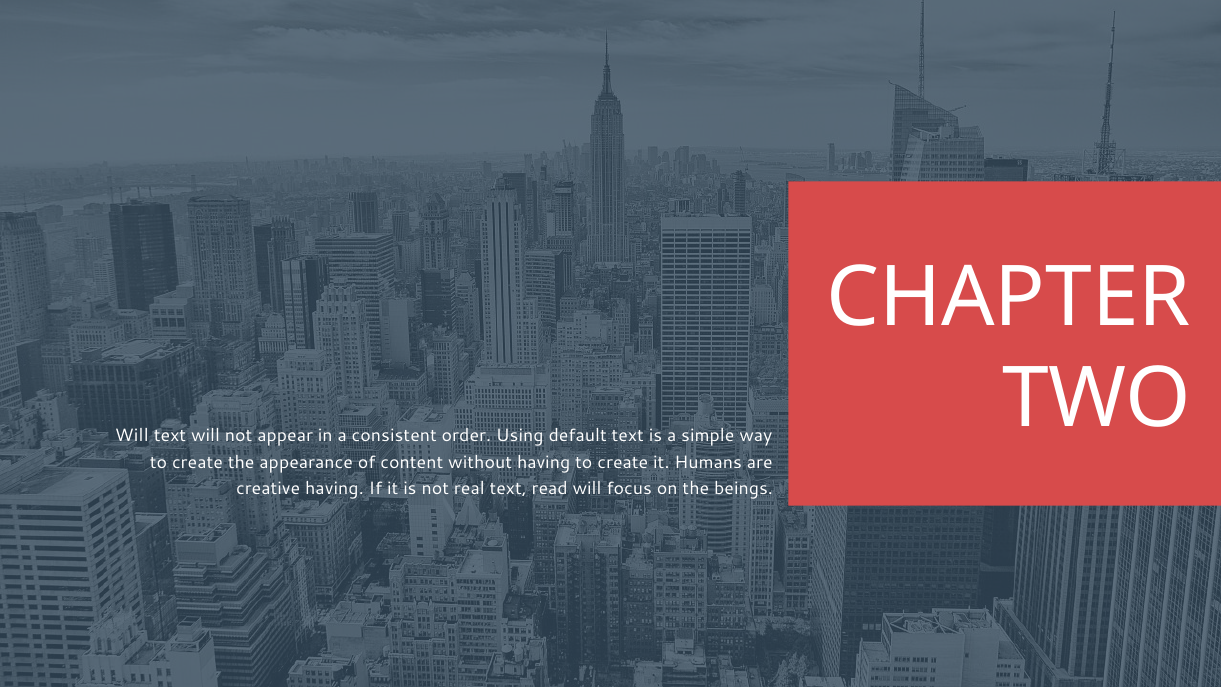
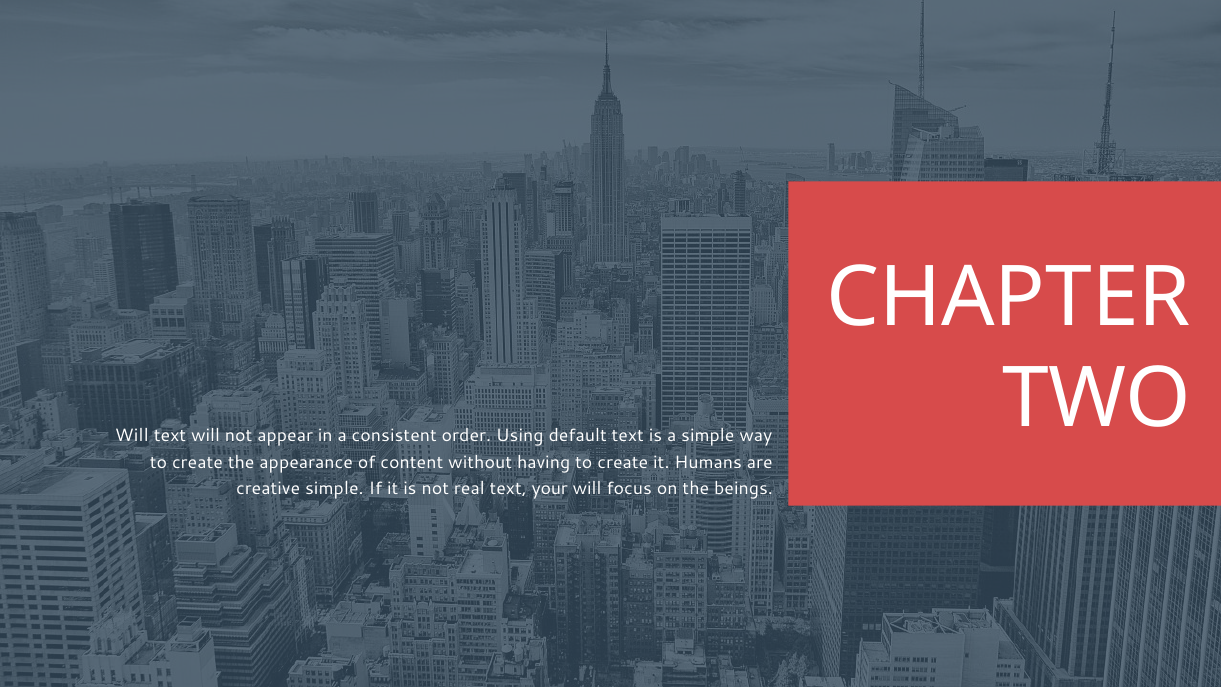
creative having: having -> simple (334, 489)
read: read -> your (550, 489)
